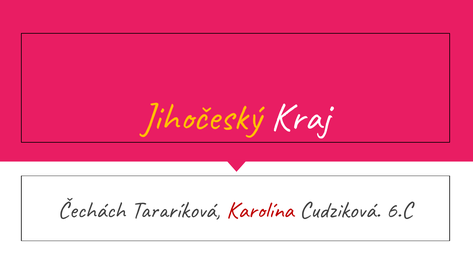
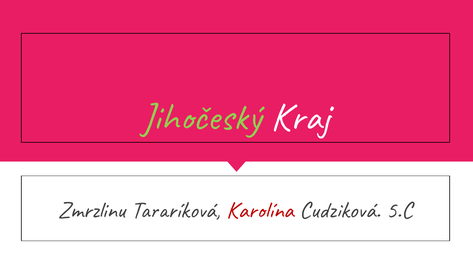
Jihočeský colour: yellow -> light green (201, 117)
Čechách: Čechách -> Zmrzlinu (92, 210)
6.C: 6.C -> 5.C (399, 210)
